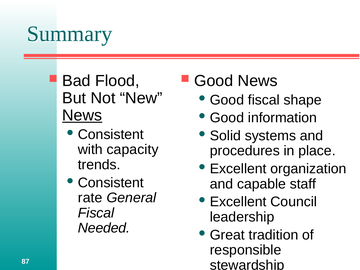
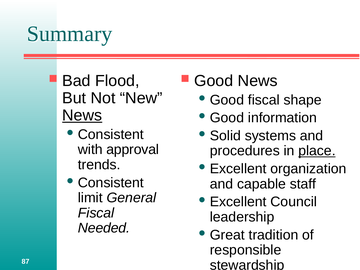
capacity: capacity -> approval (133, 150)
place underline: none -> present (317, 151)
rate: rate -> limit (90, 198)
